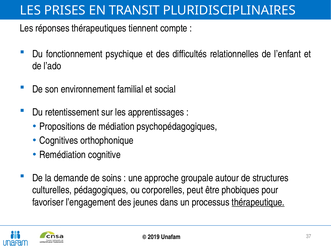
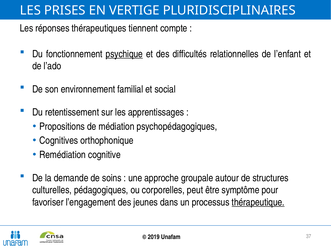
TRANSIT: TRANSIT -> VERTIGE (134, 10)
psychique underline: none -> present (124, 54)
phobiques: phobiques -> symptôme (241, 190)
